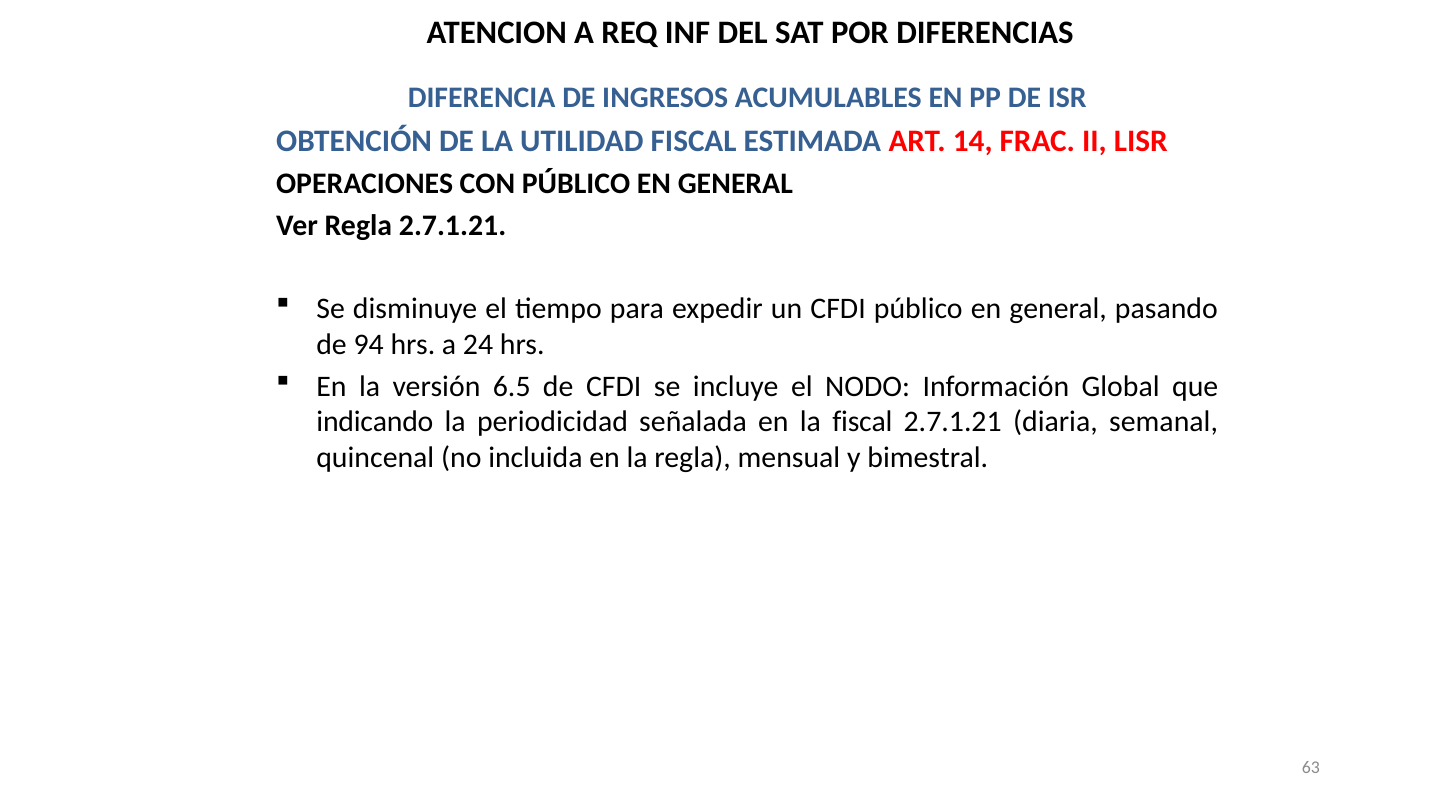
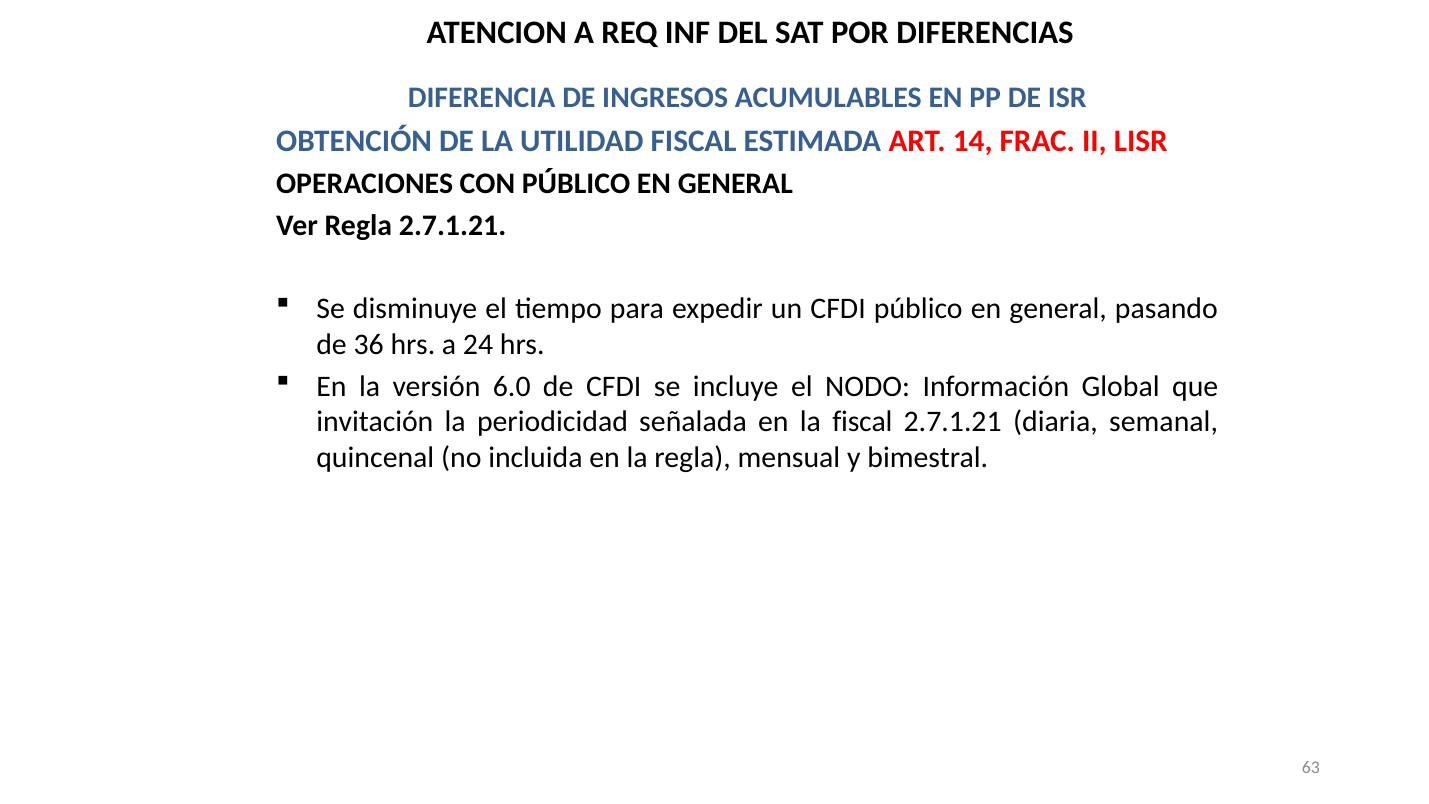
94: 94 -> 36 (369, 344)
6.5: 6.5 -> 6.0 (512, 386)
indicando: indicando -> invitación (375, 422)
